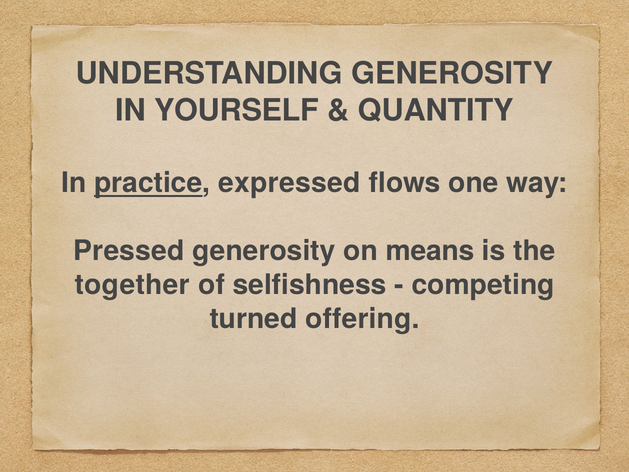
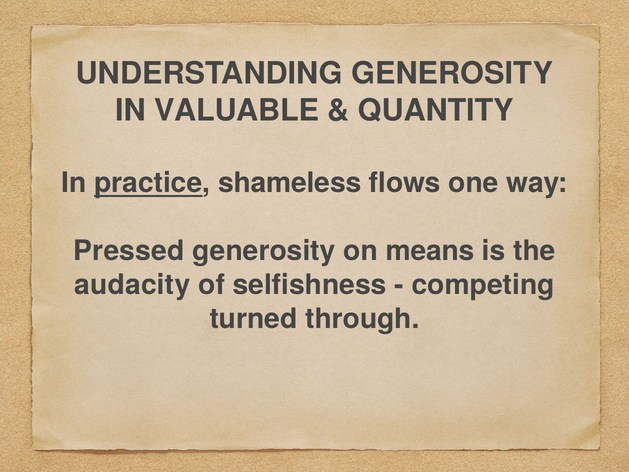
YOURSELF: YOURSELF -> VALUABLE (237, 110)
expressed: expressed -> shameless (290, 183)
together: together -> audacity (132, 285)
offering: offering -> through (362, 319)
